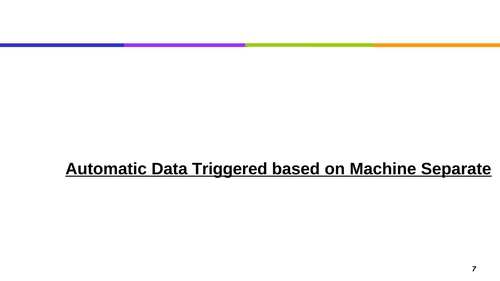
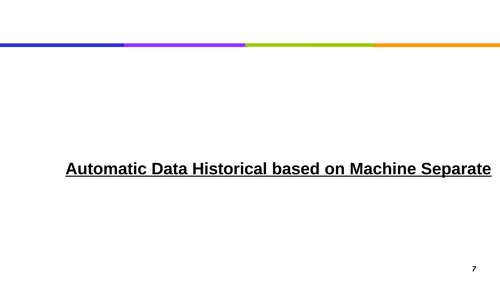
Triggered: Triggered -> Historical (230, 169)
